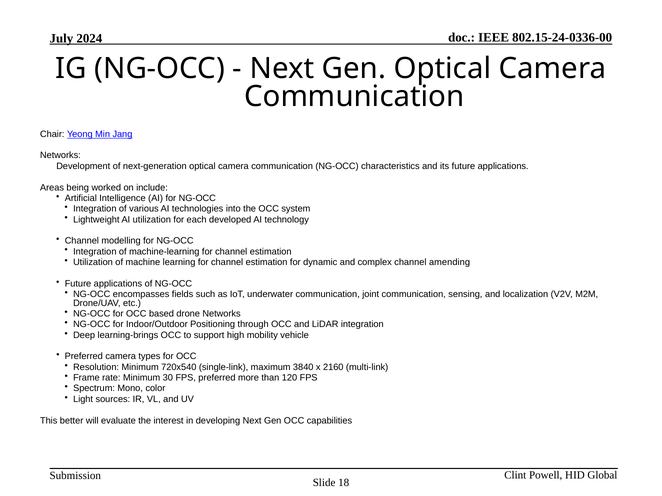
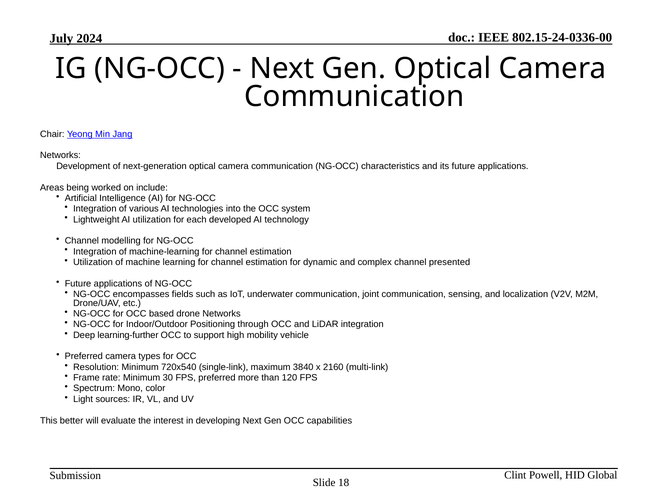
amending: amending -> presented (450, 262)
learning-brings: learning-brings -> learning-further (128, 335)
